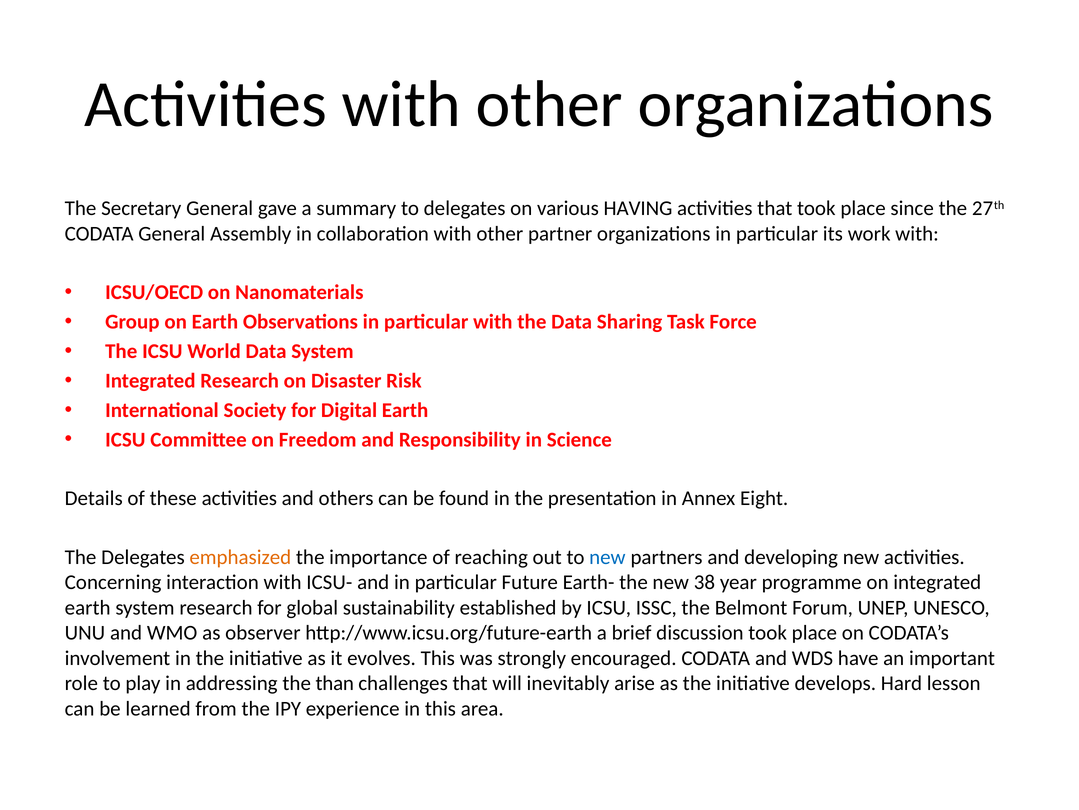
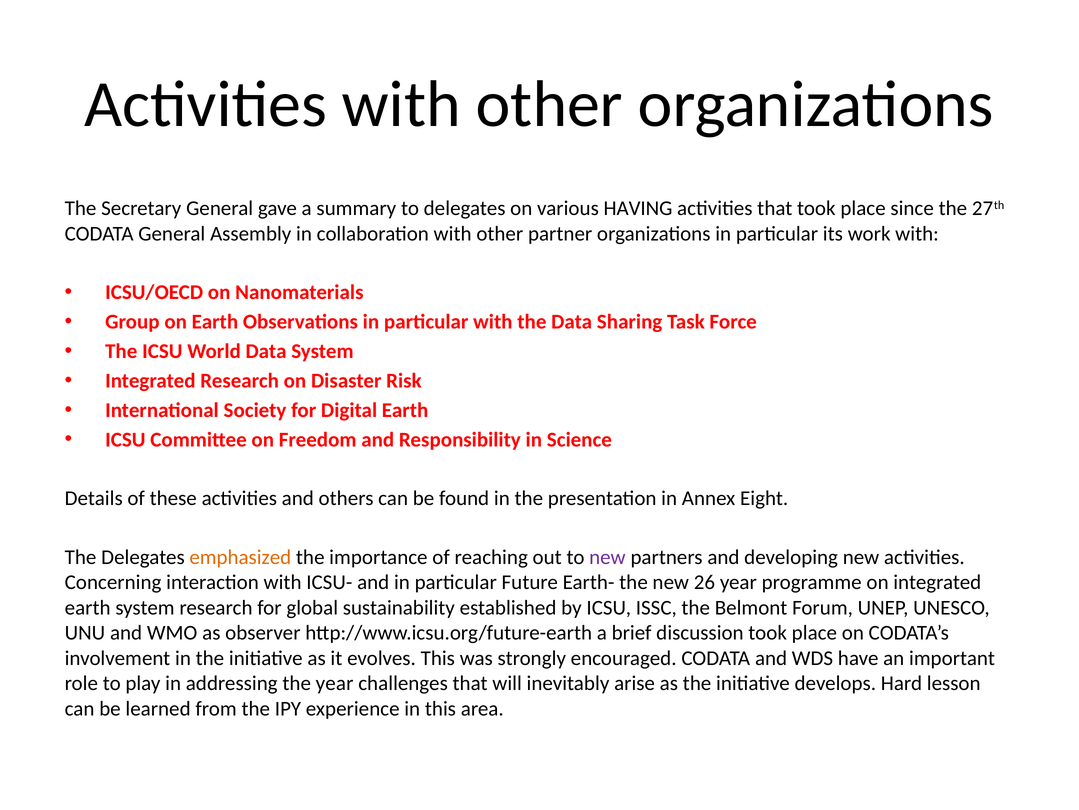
new colour: blue -> purple (607, 557)
38: 38 -> 26 (704, 582)
the than: than -> year (335, 683)
